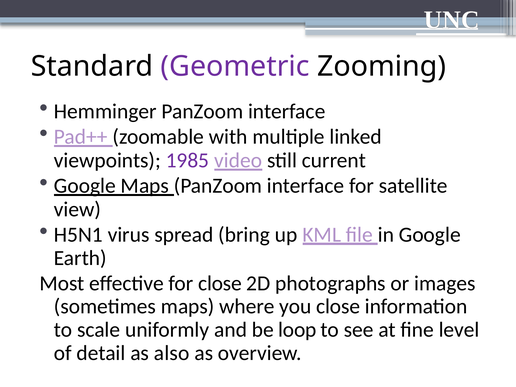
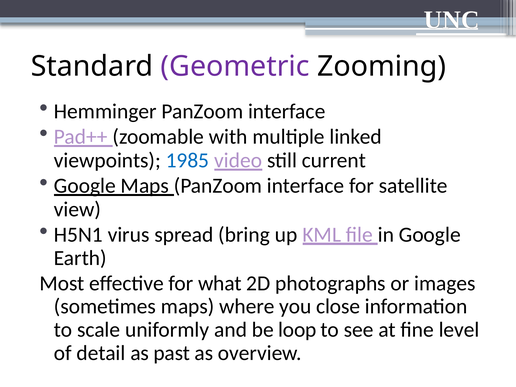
1985 colour: purple -> blue (187, 160)
for close: close -> what (220, 283)
also: also -> past (172, 353)
